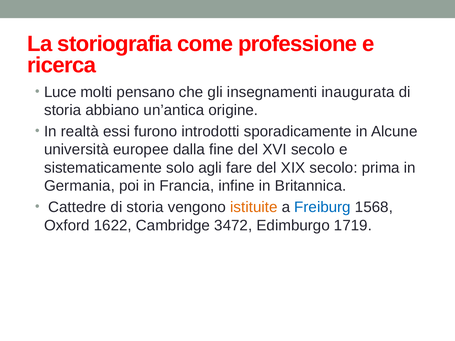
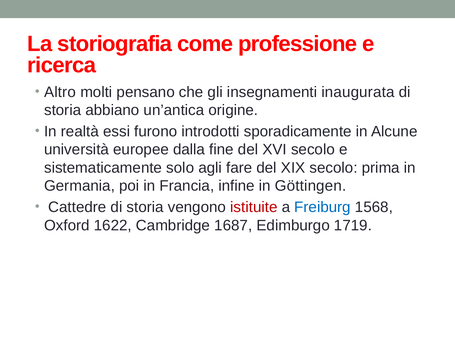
Luce: Luce -> Altro (60, 92)
Britannica: Britannica -> Göttingen (311, 186)
istituite colour: orange -> red (254, 207)
3472: 3472 -> 1687 (233, 226)
